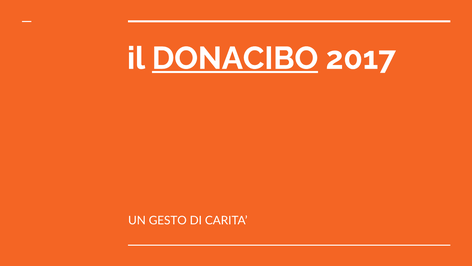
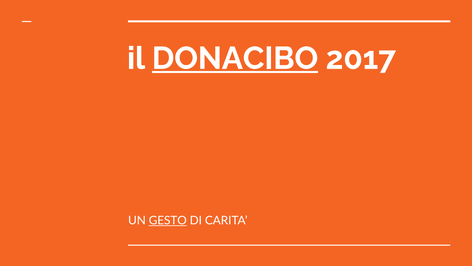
GESTO underline: none -> present (168, 220)
